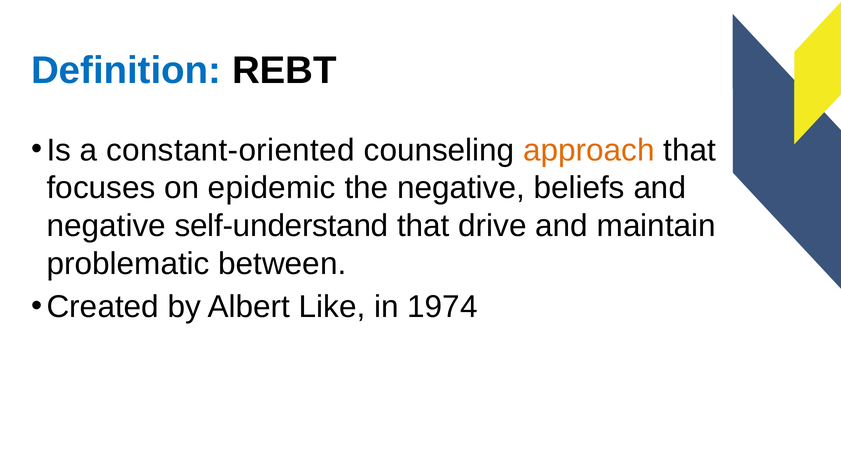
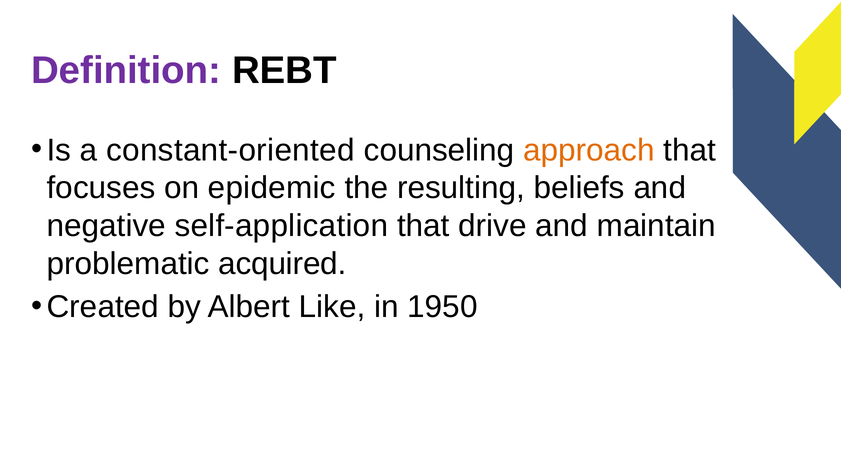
Definition colour: blue -> purple (126, 71)
the negative: negative -> resulting (461, 188)
self-understand: self-understand -> self-application (281, 226)
between: between -> acquired (282, 264)
1974: 1974 -> 1950 (442, 307)
